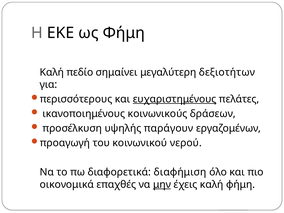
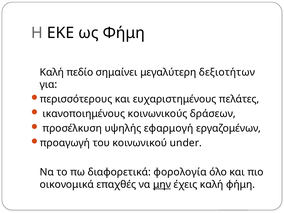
ευχαριστημένους underline: present -> none (175, 99)
παράγουν: παράγουν -> εφαρμογή (169, 128)
νερού: νερού -> under (186, 143)
διαφήμιση: διαφήμιση -> φορολογία (180, 172)
